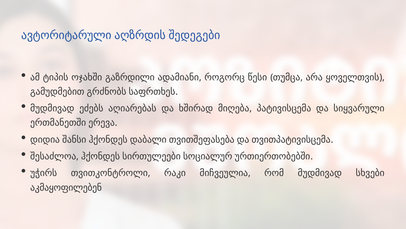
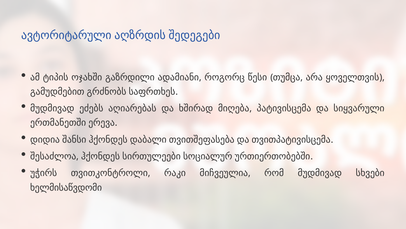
აკმაყოფილებენ: აკმაყოფილებენ -> ხელმისაწვდომი (66, 187)
